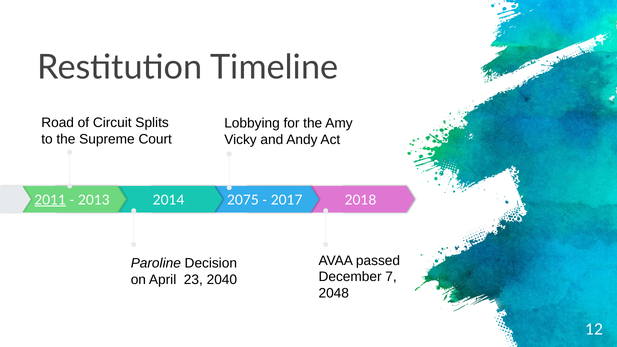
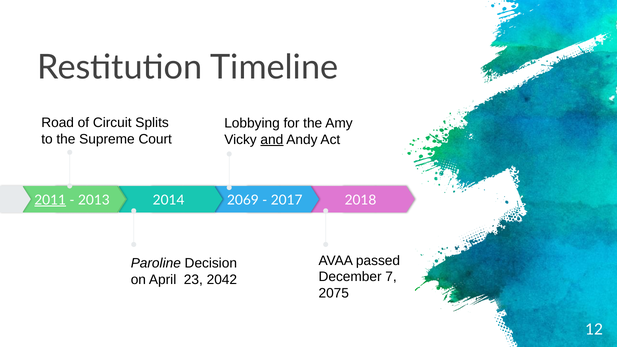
and underline: none -> present (272, 140)
2075: 2075 -> 2069 (243, 200)
2040: 2040 -> 2042 (222, 280)
2048: 2048 -> 2075 (334, 293)
